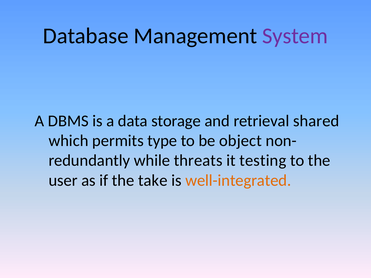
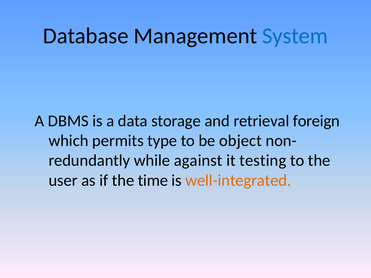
System colour: purple -> blue (295, 36)
shared: shared -> foreign (316, 121)
threats: threats -> against (198, 161)
take: take -> time (153, 180)
